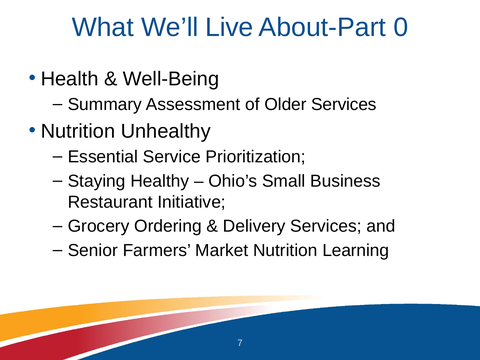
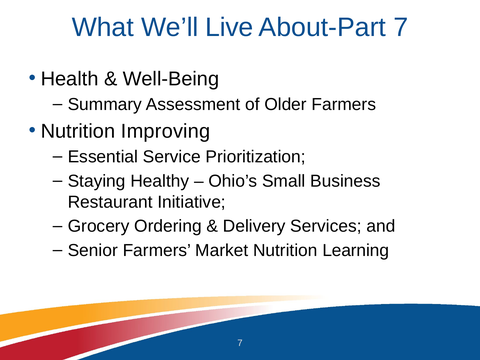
About-Part 0: 0 -> 7 (401, 27)
Older Services: Services -> Farmers (344, 105)
Unhealthy: Unhealthy -> Improving (166, 131)
